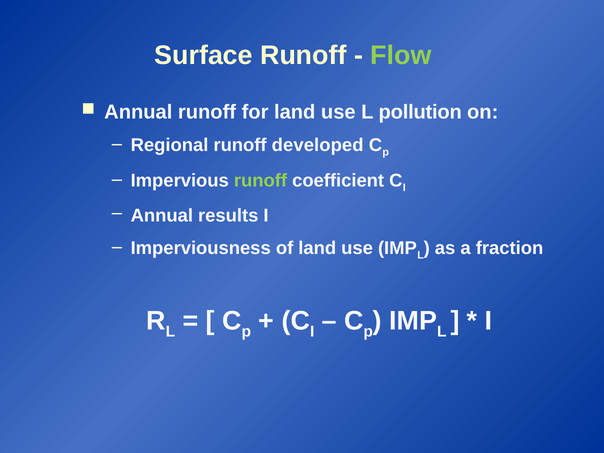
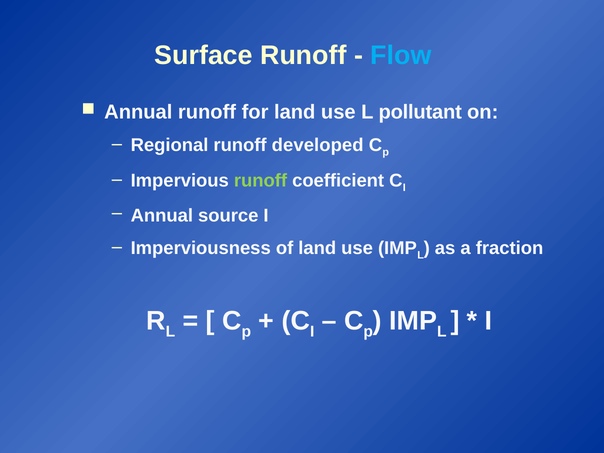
Flow colour: light green -> light blue (401, 55)
pollution: pollution -> pollutant (420, 112)
results: results -> source (228, 216)
